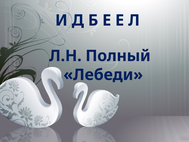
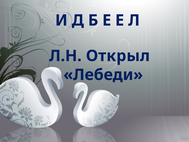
Полный: Полный -> Открыл (118, 56)
